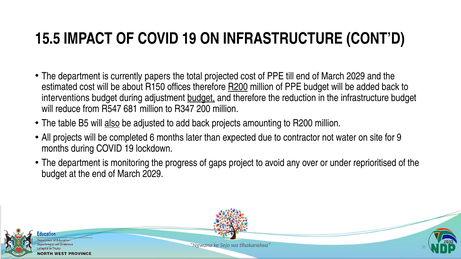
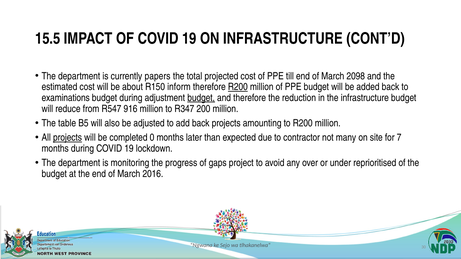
2029: 2029 -> 2098 (356, 76)
offices: offices -> inform (179, 87)
interventions: interventions -> examinations (66, 98)
681: 681 -> 916 (130, 109)
also underline: present -> none (112, 123)
projects underline: none -> present (68, 138)
6: 6 -> 0 (152, 138)
water: water -> many (346, 138)
9: 9 -> 7 (399, 138)
2029: 2029 -> 2016 (153, 174)
